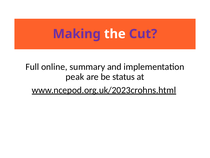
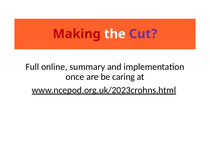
Making colour: purple -> red (77, 34)
peak: peak -> once (75, 77)
status: status -> caring (124, 77)
